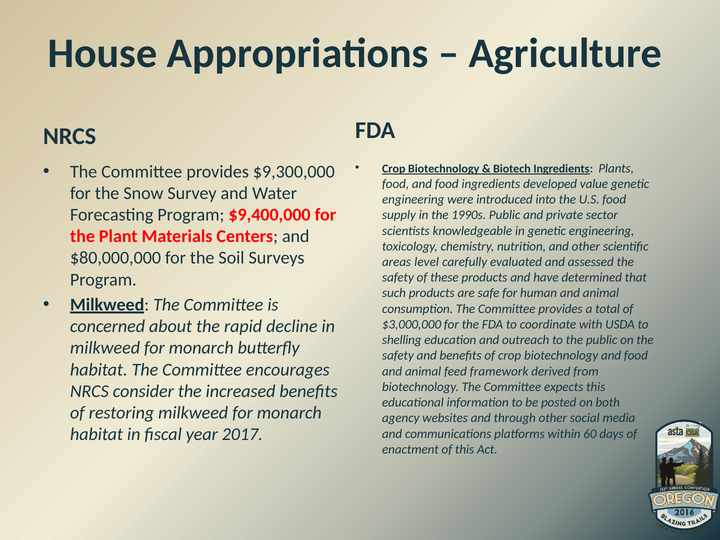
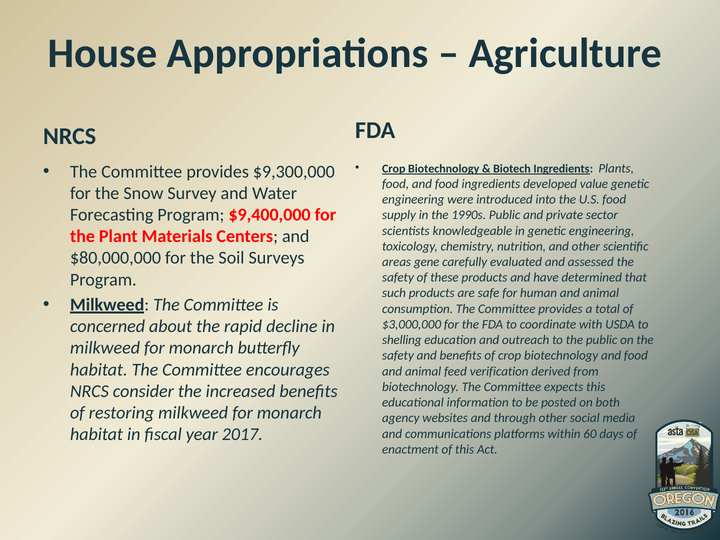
level: level -> gene (427, 262)
framework: framework -> verification (499, 371)
